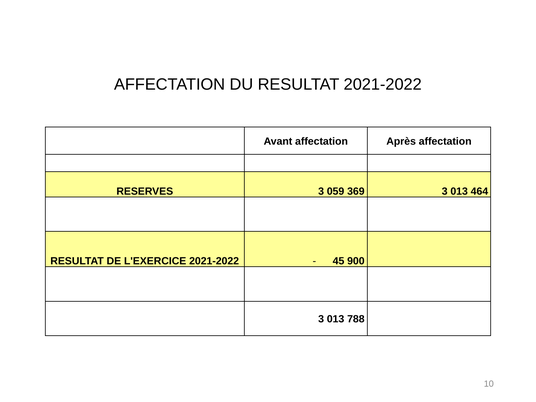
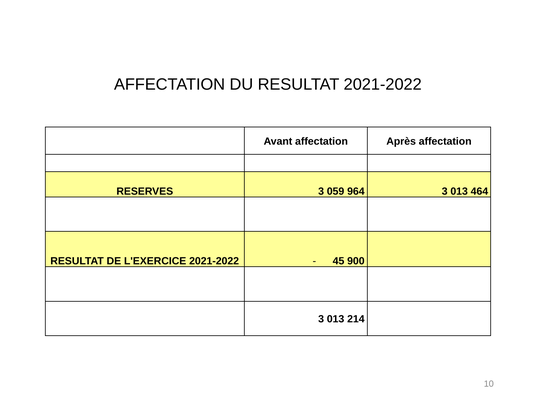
369: 369 -> 964 (356, 191)
788: 788 -> 214 (356, 319)
